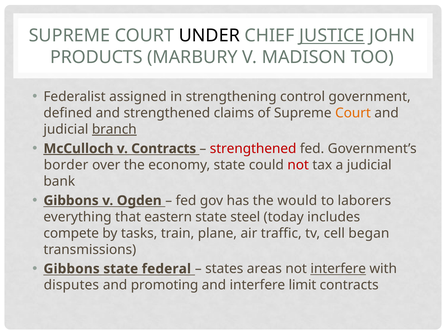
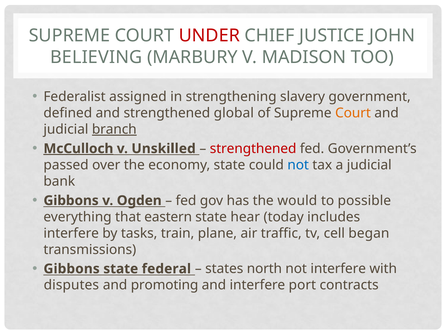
UNDER colour: black -> red (209, 36)
JUSTICE underline: present -> none (332, 36)
PRODUCTS: PRODUCTS -> BELIEVING (96, 57)
control: control -> slavery (303, 97)
claims: claims -> global (234, 113)
v Contracts: Contracts -> Unskilled (164, 149)
border: border -> passed (66, 165)
not colour: red -> blue (298, 165)
laborers: laborers -> possible (364, 201)
steel: steel -> hear (245, 217)
compete: compete -> interfere (71, 234)
areas: areas -> north (264, 269)
interfere underline: present -> none (338, 269)
limit: limit -> port (302, 286)
